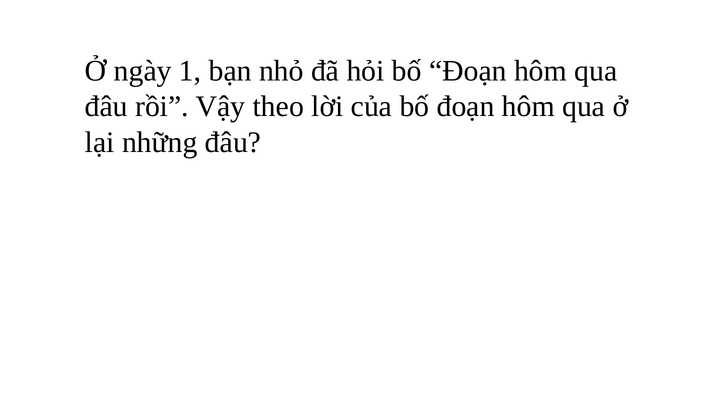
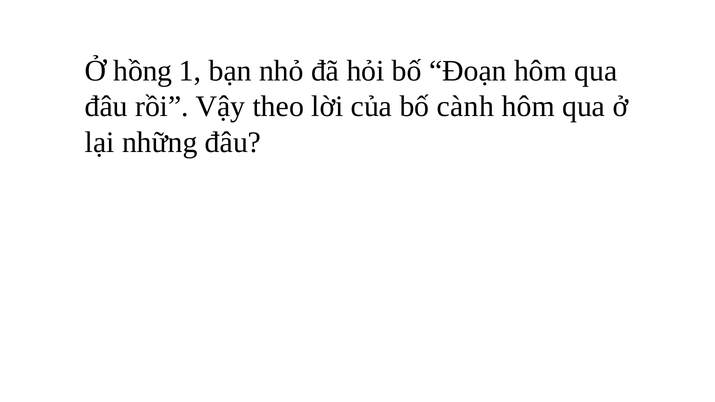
ngày: ngày -> hồng (143, 71)
của bố đoạn: đoạn -> cành (465, 107)
